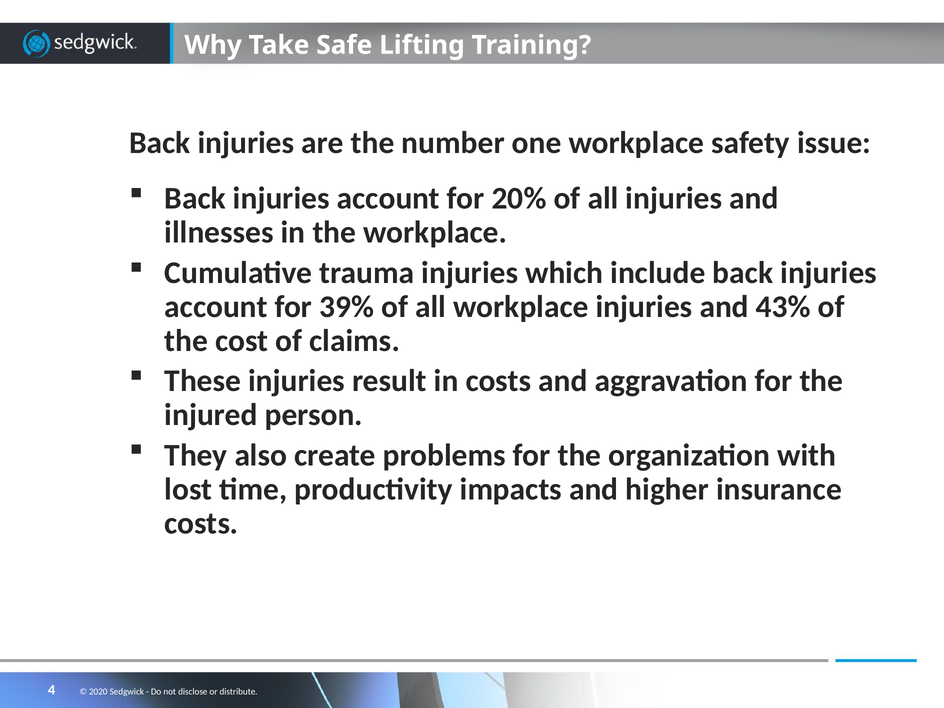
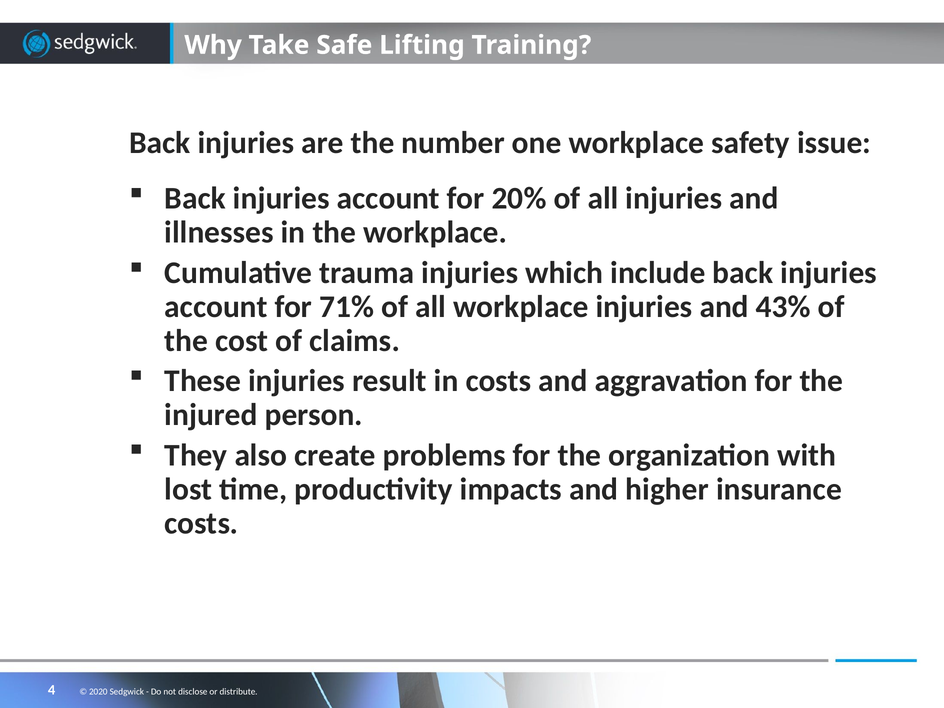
39%: 39% -> 71% (347, 307)
